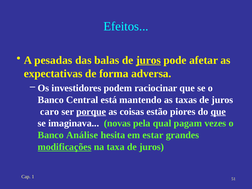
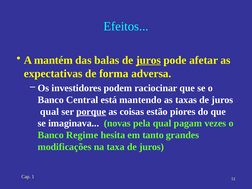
pesadas: pesadas -> mantém (53, 60)
caro: caro -> qual (50, 112)
que underline: present -> none (218, 112)
Análise: Análise -> Regime (82, 135)
estar: estar -> tanto (153, 135)
modificações underline: present -> none (65, 147)
